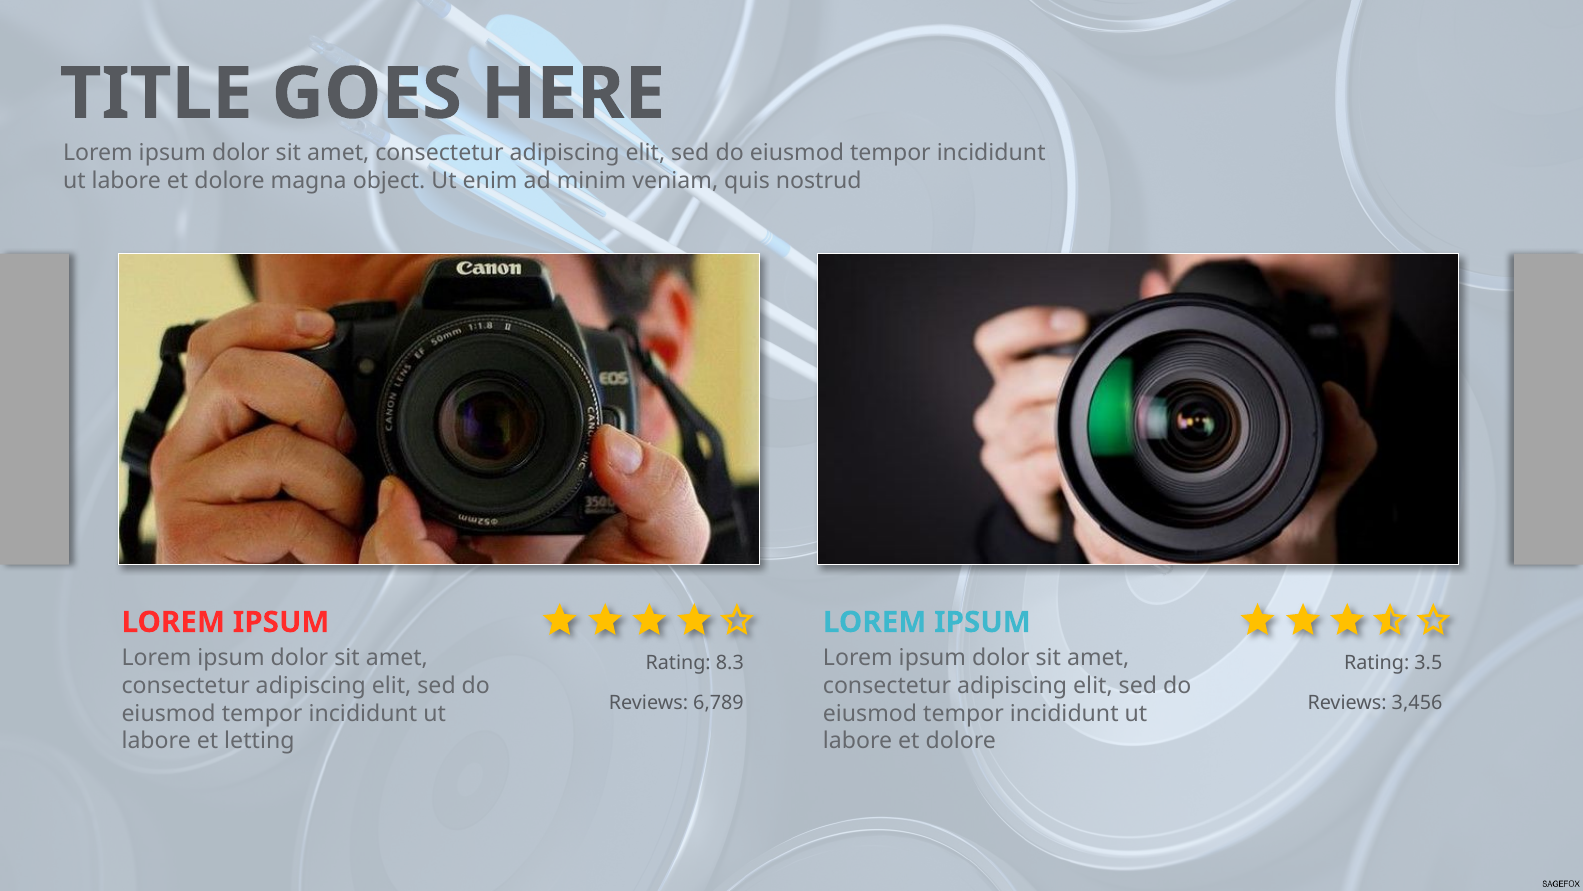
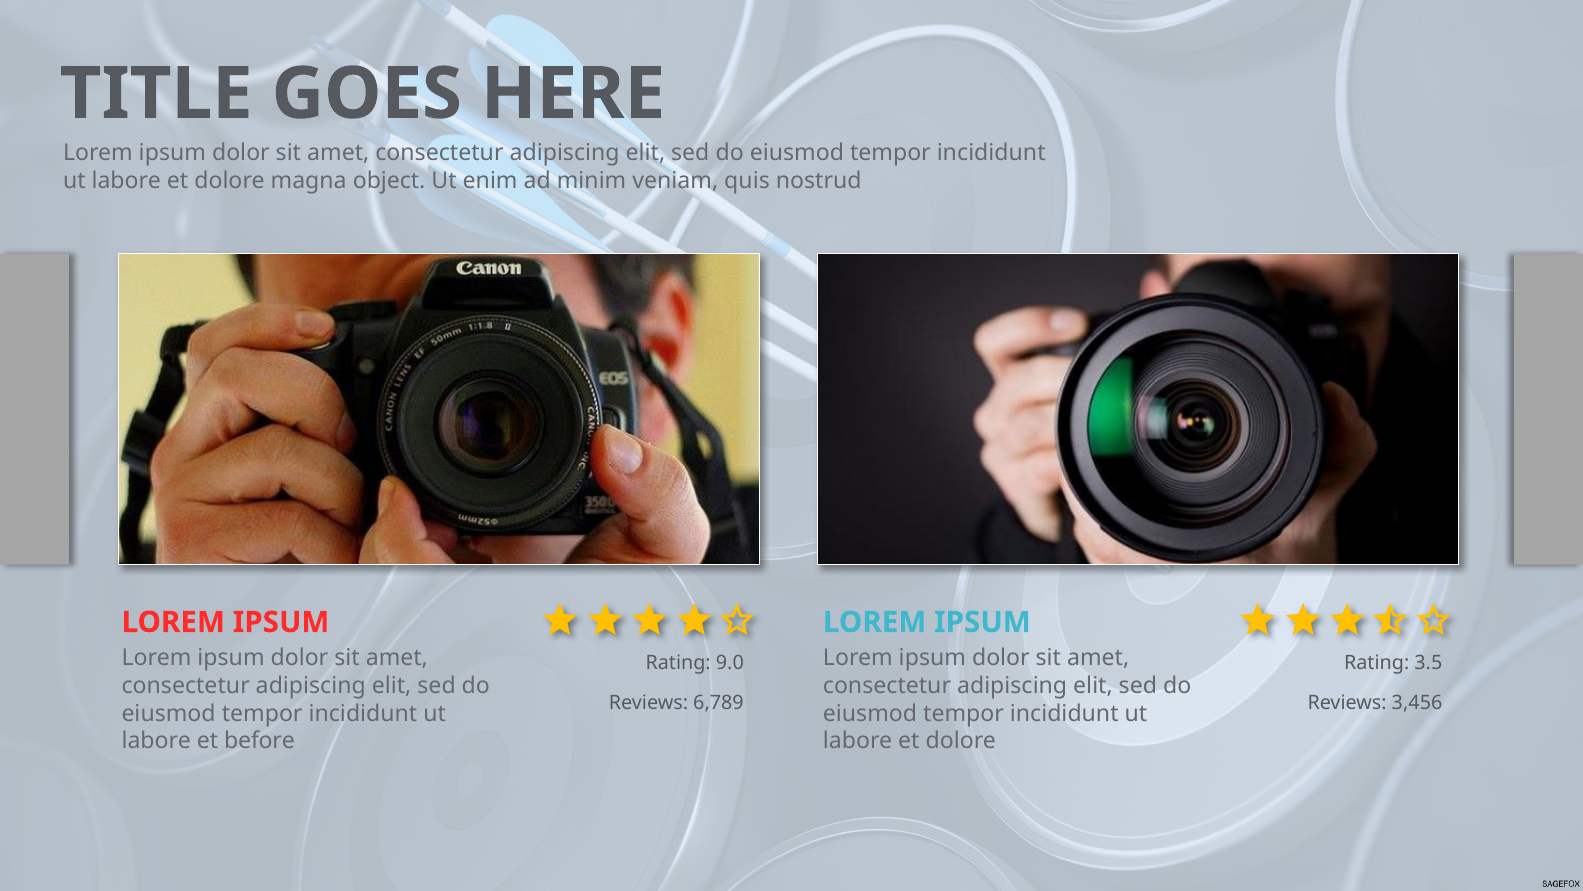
8.3: 8.3 -> 9.0 (730, 662)
letting: letting -> before (260, 741)
